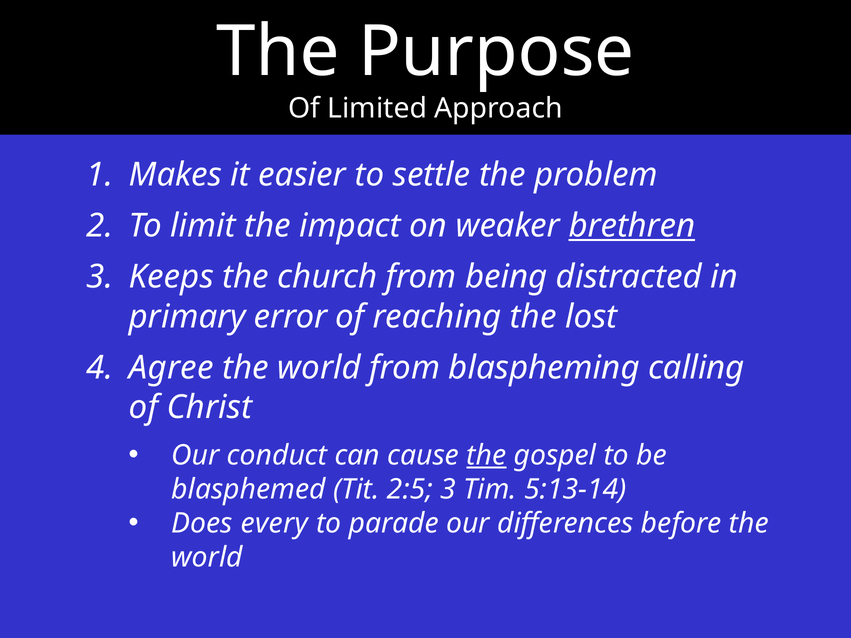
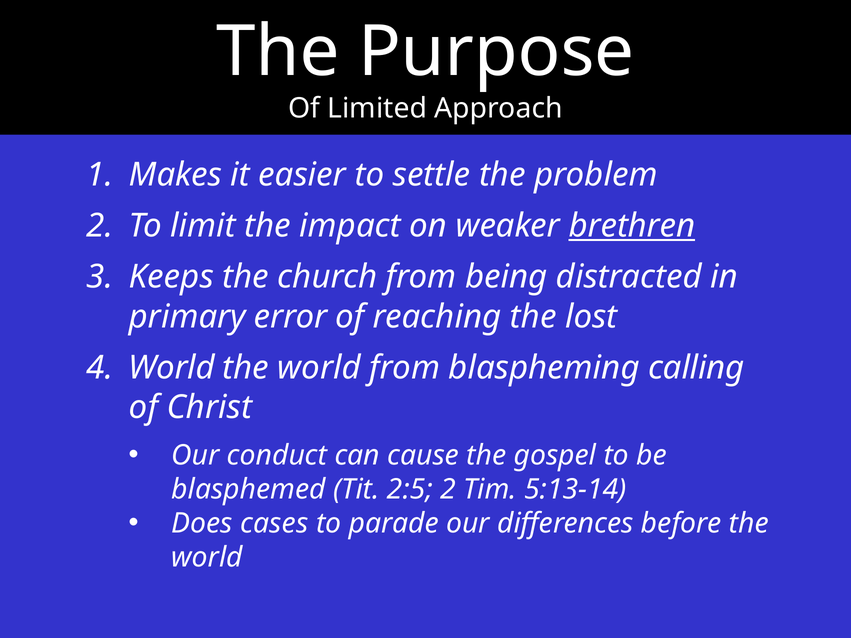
Agree: Agree -> World (172, 368)
the underline: present -> none (486, 456)
2:5 3: 3 -> 2 (448, 490)
every: every -> cases (274, 524)
